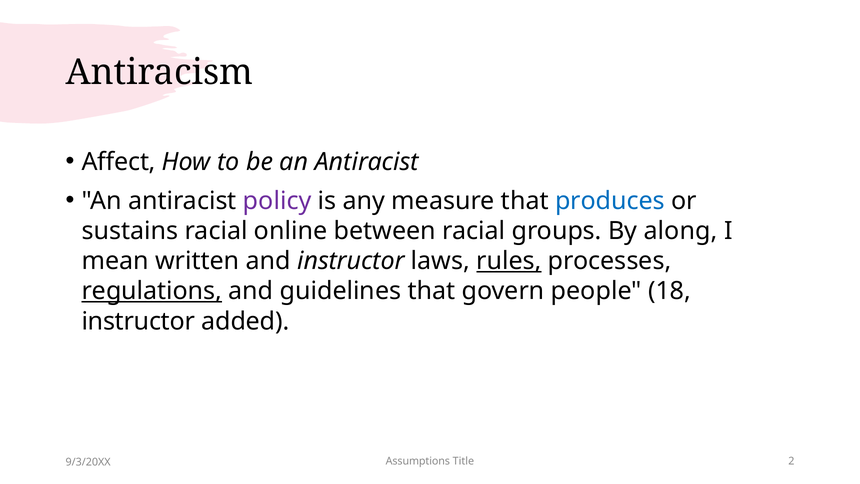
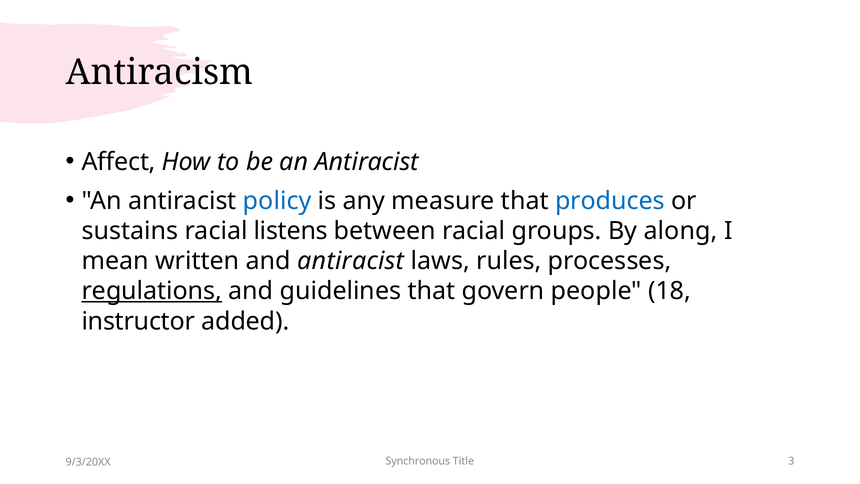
policy colour: purple -> blue (277, 201)
online: online -> listens (291, 231)
and instructor: instructor -> antiracist (351, 261)
rules underline: present -> none (509, 261)
Assumptions: Assumptions -> Synchronous (418, 461)
2: 2 -> 3 (791, 461)
